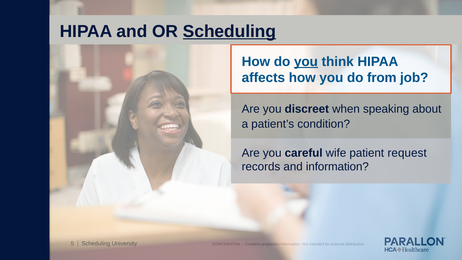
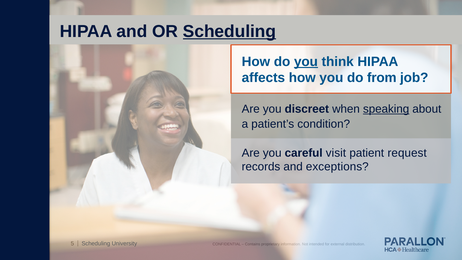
speaking underline: none -> present (386, 109)
wife: wife -> visit (336, 153)
and information: information -> exceptions (337, 167)
